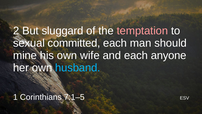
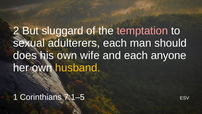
committed: committed -> adulterers (74, 43)
mine: mine -> does (25, 55)
husband colour: light blue -> yellow (78, 68)
